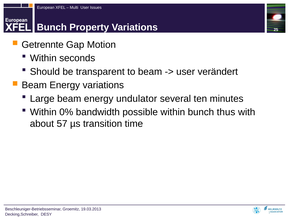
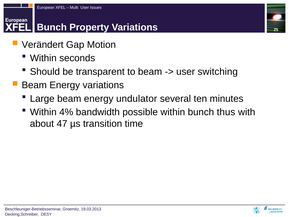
Getrennte: Getrennte -> Verändert (43, 45)
verändert: verändert -> switching (218, 72)
0%: 0% -> 4% (66, 112)
57: 57 -> 47 (62, 124)
